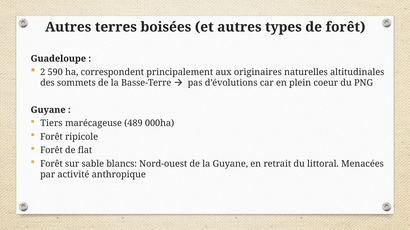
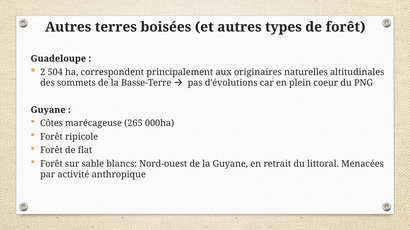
590: 590 -> 504 (55, 72)
Tiers: Tiers -> Côtes (51, 124)
489: 489 -> 265 (133, 124)
